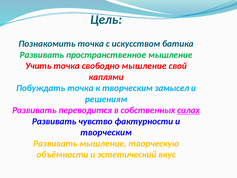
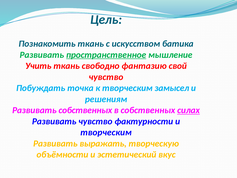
Познакомить точка: точка -> ткань (91, 44)
пространственное underline: none -> present (106, 55)
Учить точка: точка -> ткань (67, 66)
свободно мышление: мышление -> фантазию (144, 66)
каплями: каплями -> чувство (106, 77)
Развивать переводится: переводится -> собственных (85, 110)
Развивать мышление: мышление -> выражать (103, 143)
